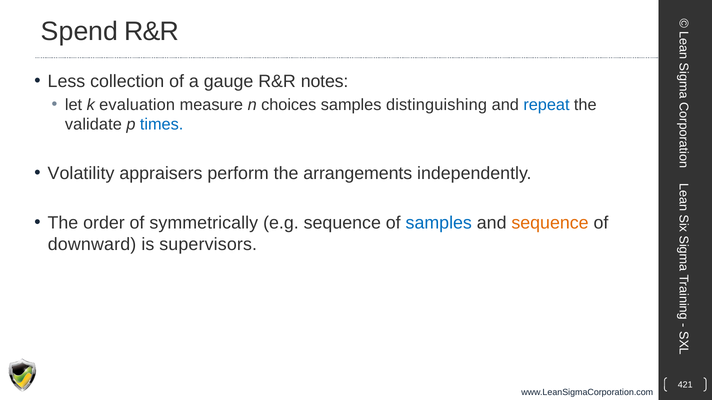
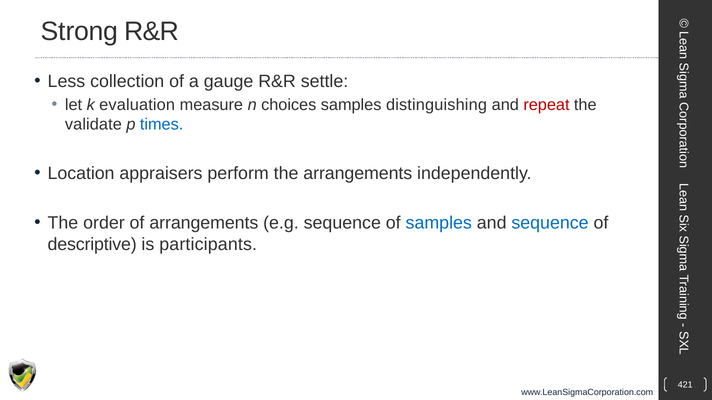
Spend: Spend -> Strong (80, 32)
notes: notes -> settle (325, 81)
repeat colour: blue -> red (546, 105)
Volatility: Volatility -> Location (81, 174)
of symmetrically: symmetrically -> arrangements (204, 223)
sequence colour: orange -> blue (550, 223)
downward: downward -> descriptive (92, 245)
supervisors: supervisors -> participants (208, 245)
